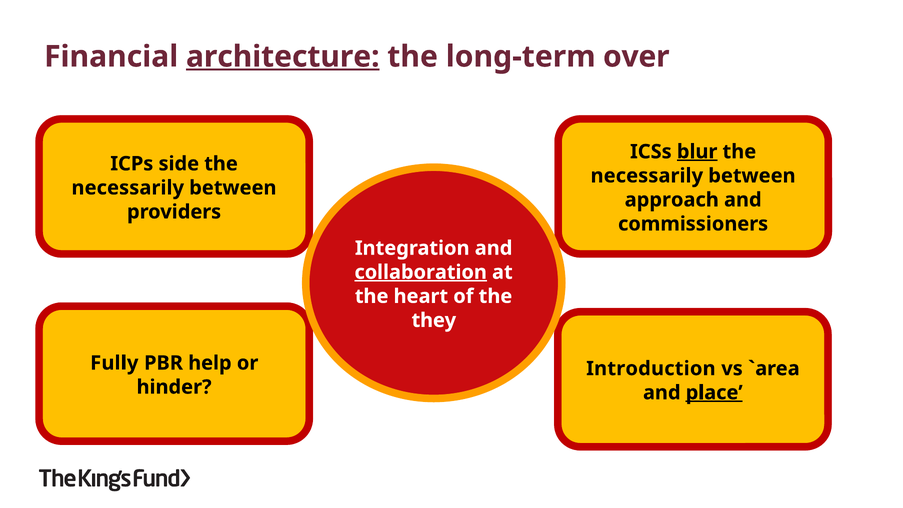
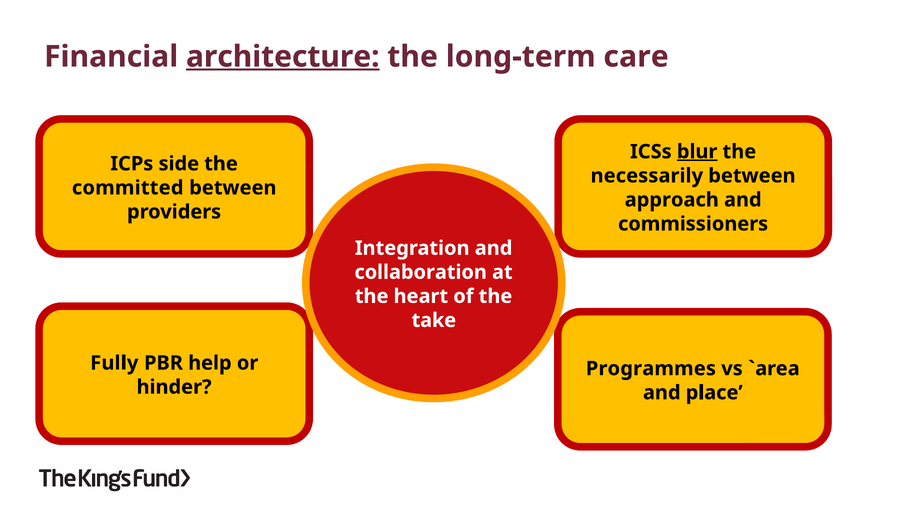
over: over -> care (636, 57)
necessarily: necessarily -> committed (128, 188)
collaboration underline: present -> none (421, 272)
they: they -> take (434, 320)
Introduction: Introduction -> Programmes (651, 369)
place underline: present -> none (714, 393)
